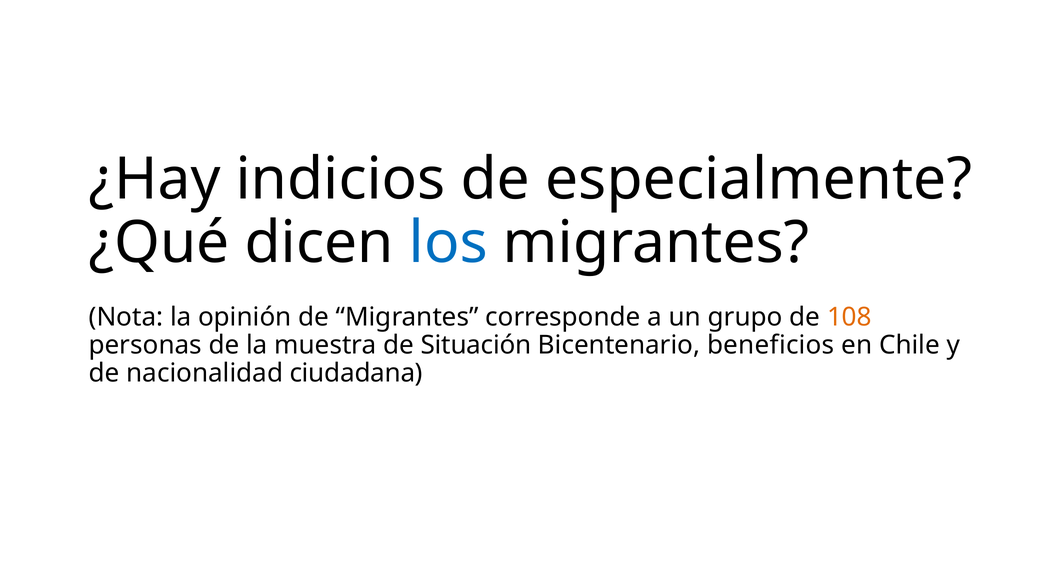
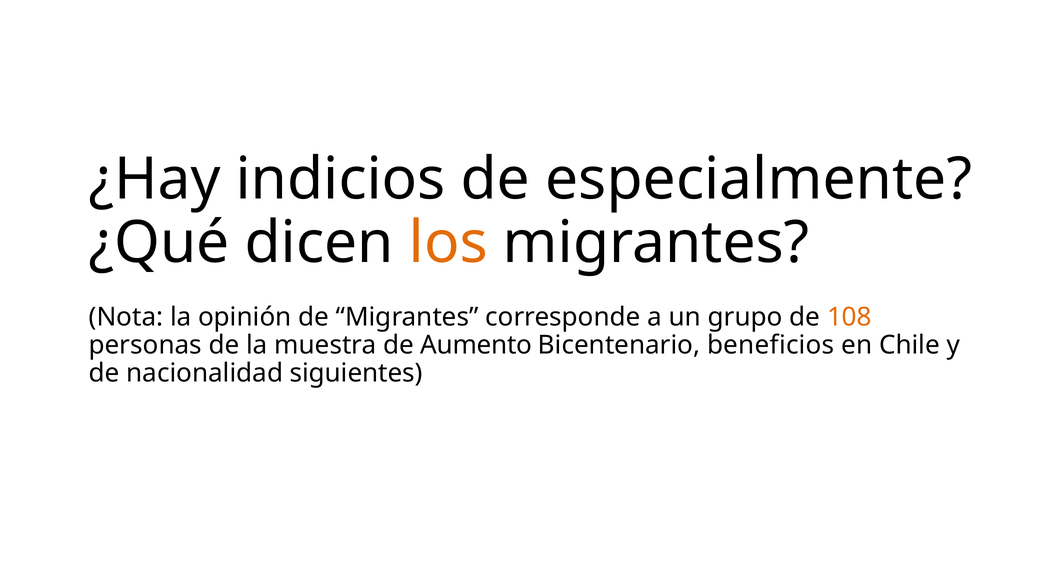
los colour: blue -> orange (448, 243)
Situación: Situación -> Aumento (476, 345)
ciudadana: ciudadana -> siguientes (356, 373)
